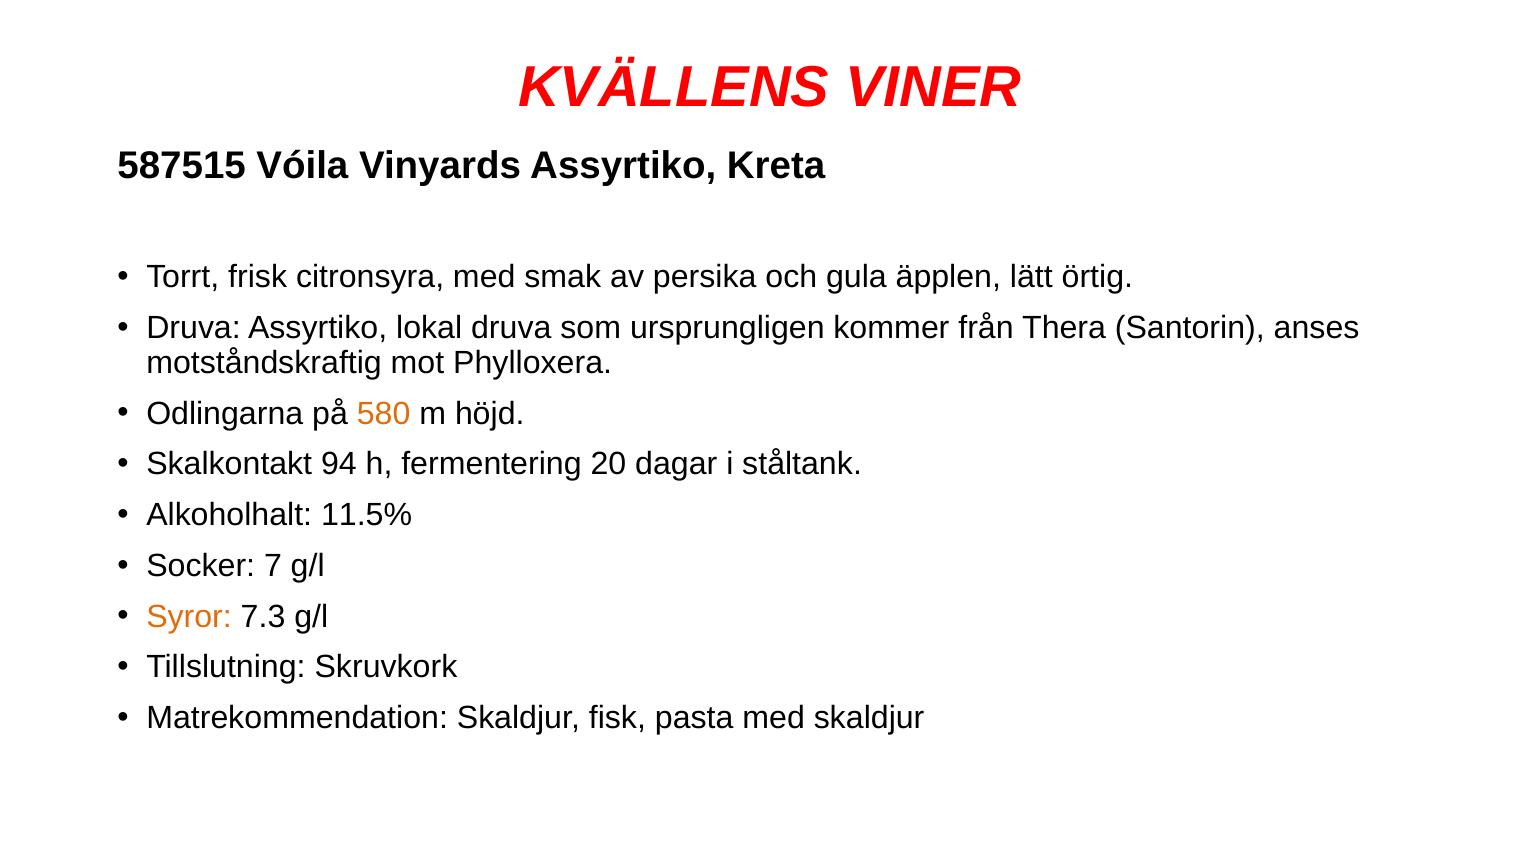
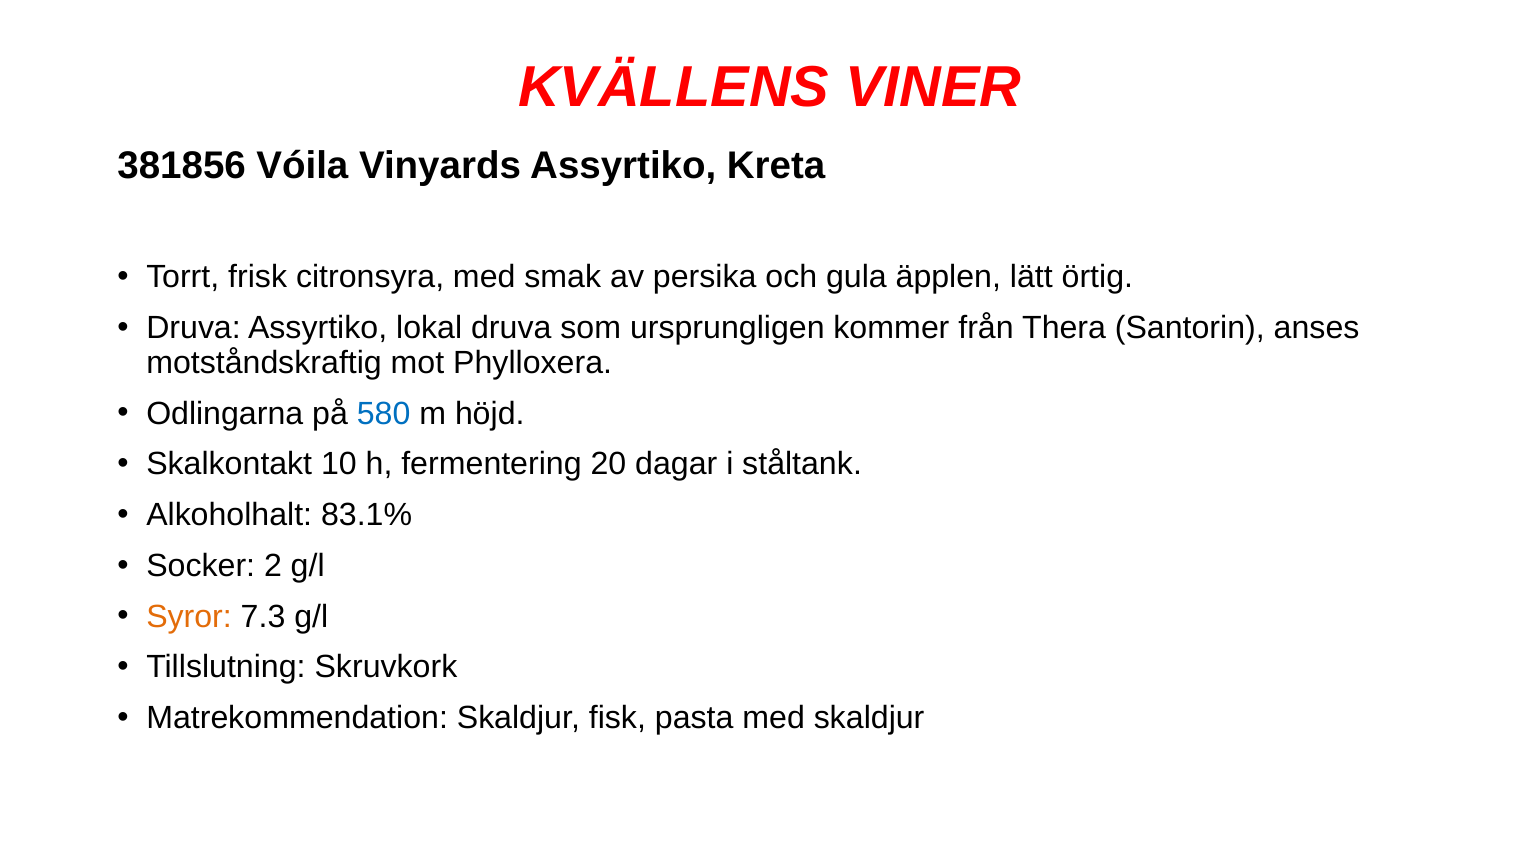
587515: 587515 -> 381856 (182, 166)
580 colour: orange -> blue (384, 414)
94: 94 -> 10 (339, 464)
11.5%: 11.5% -> 83.1% (367, 515)
7: 7 -> 2 (273, 566)
